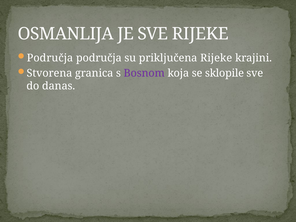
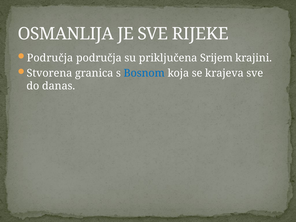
priključena Rijeke: Rijeke -> Srijem (216, 58)
Bosnom colour: purple -> blue (144, 73)
sklopile: sklopile -> krajeva (224, 73)
